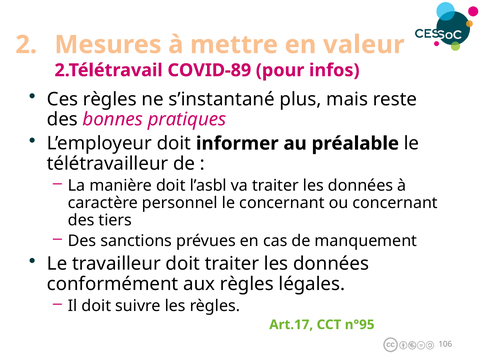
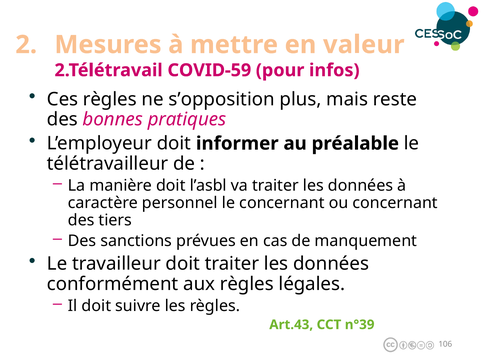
COVID-89: COVID-89 -> COVID-59 (209, 70)
s’instantané: s’instantané -> s’opposition (222, 99)
Art.17: Art.17 -> Art.43 (291, 324)
n°95: n°95 -> n°39 (360, 324)
